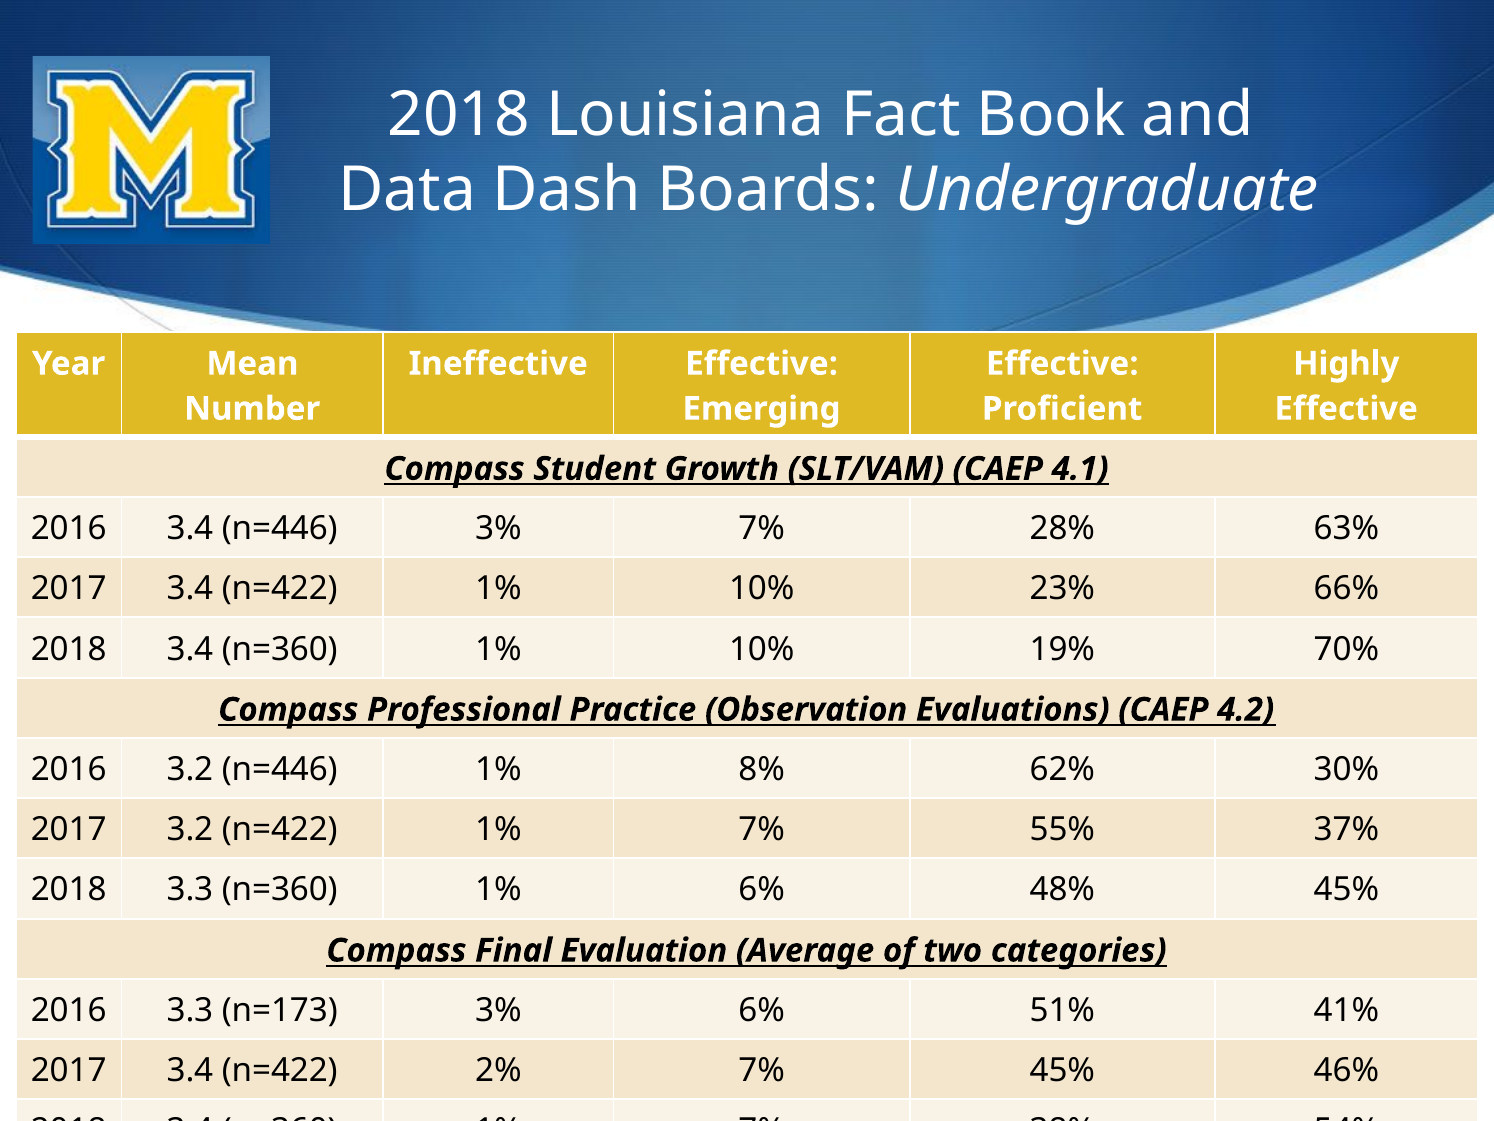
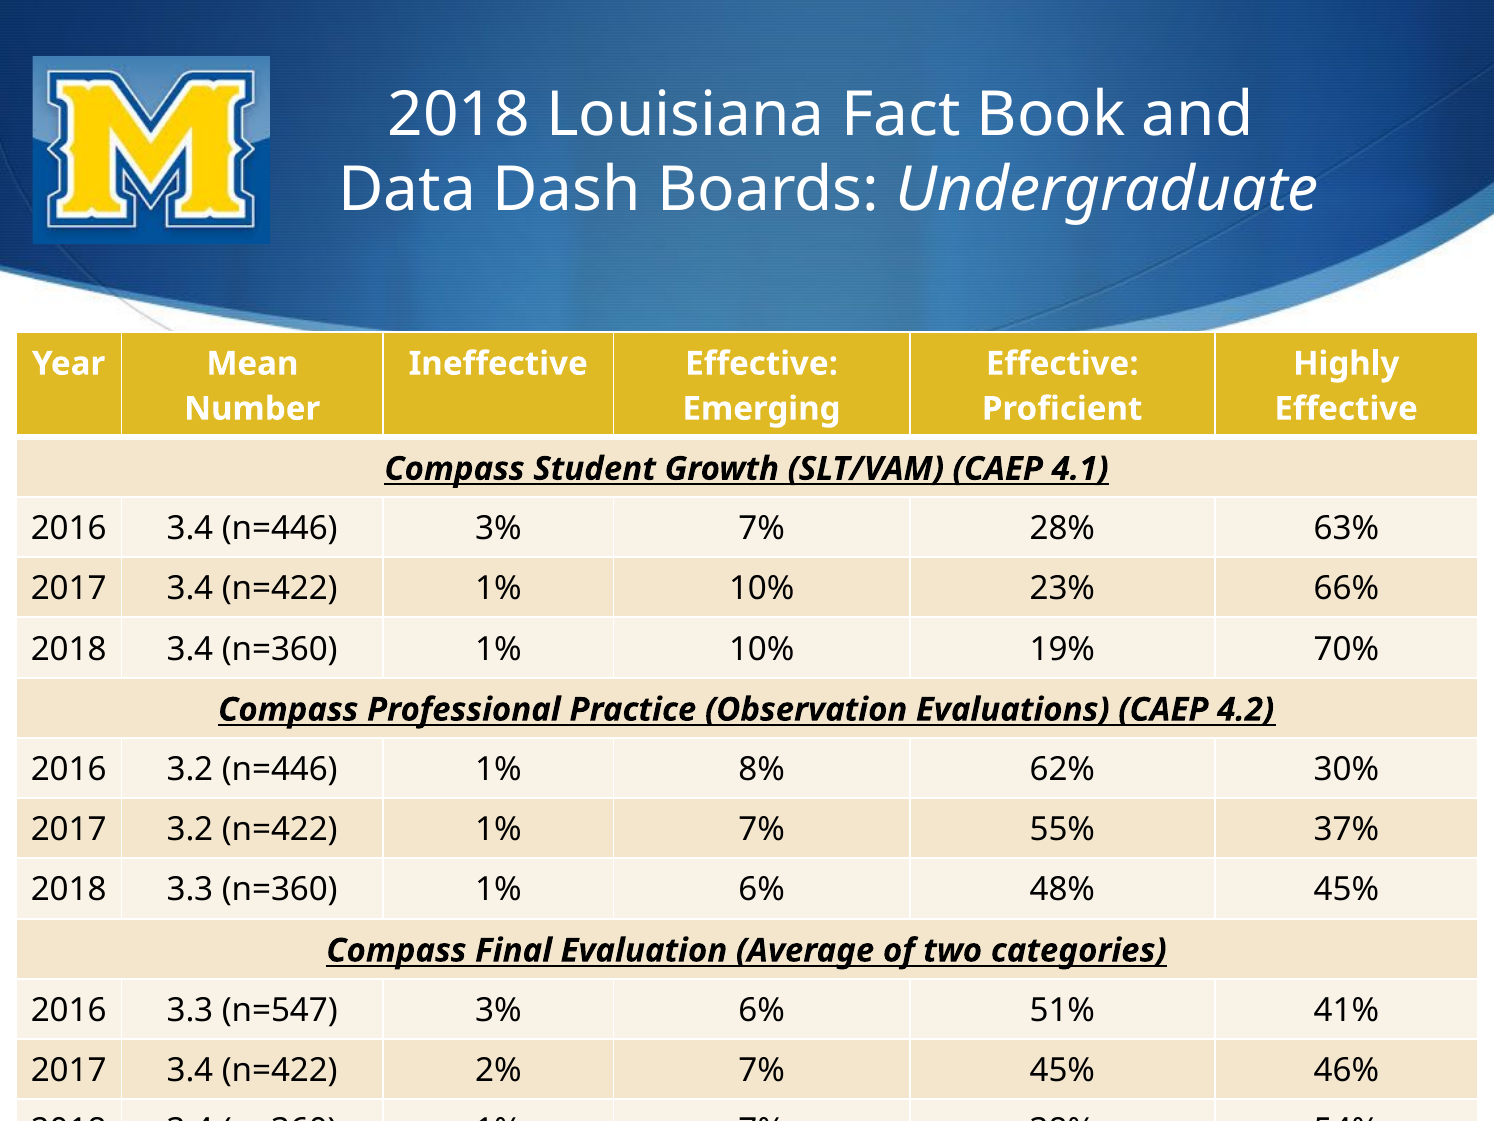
n=173: n=173 -> n=547 (280, 1010)
